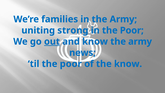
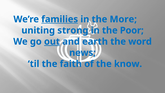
families underline: none -> present (60, 19)
in the Army: Army -> More (123, 19)
and know: know -> earth (95, 41)
army: army -> word (140, 41)
til the poor: poor -> faith (71, 64)
